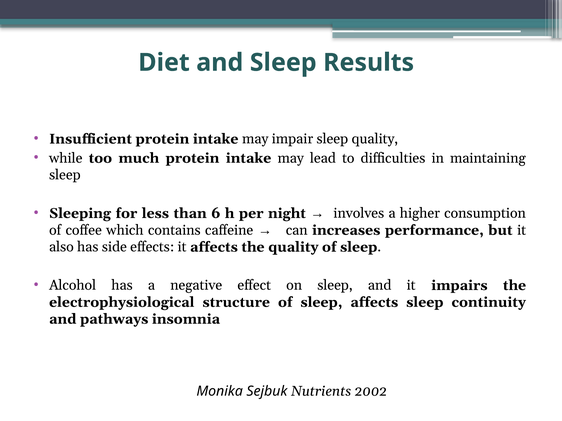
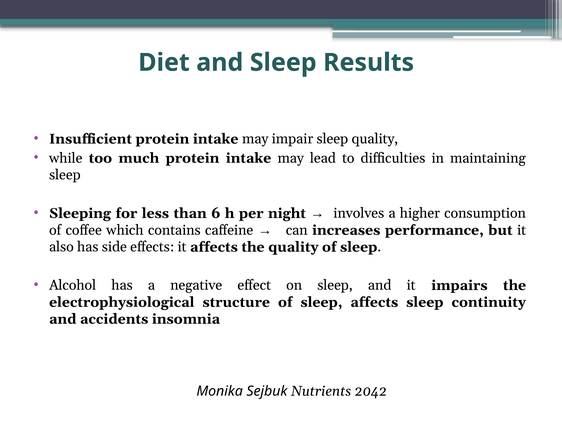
pathways: pathways -> accidents (114, 319)
2002: 2002 -> 2042 (371, 392)
